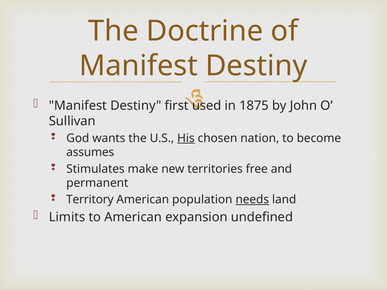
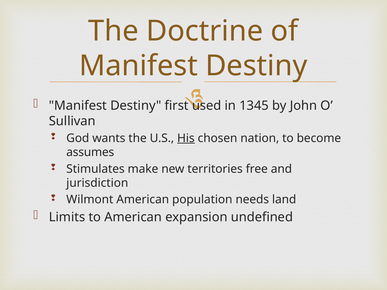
1875: 1875 -> 1345 (254, 106)
permanent: permanent -> jurisdiction (97, 183)
Territory: Territory -> Wilmont (90, 200)
needs underline: present -> none (252, 200)
